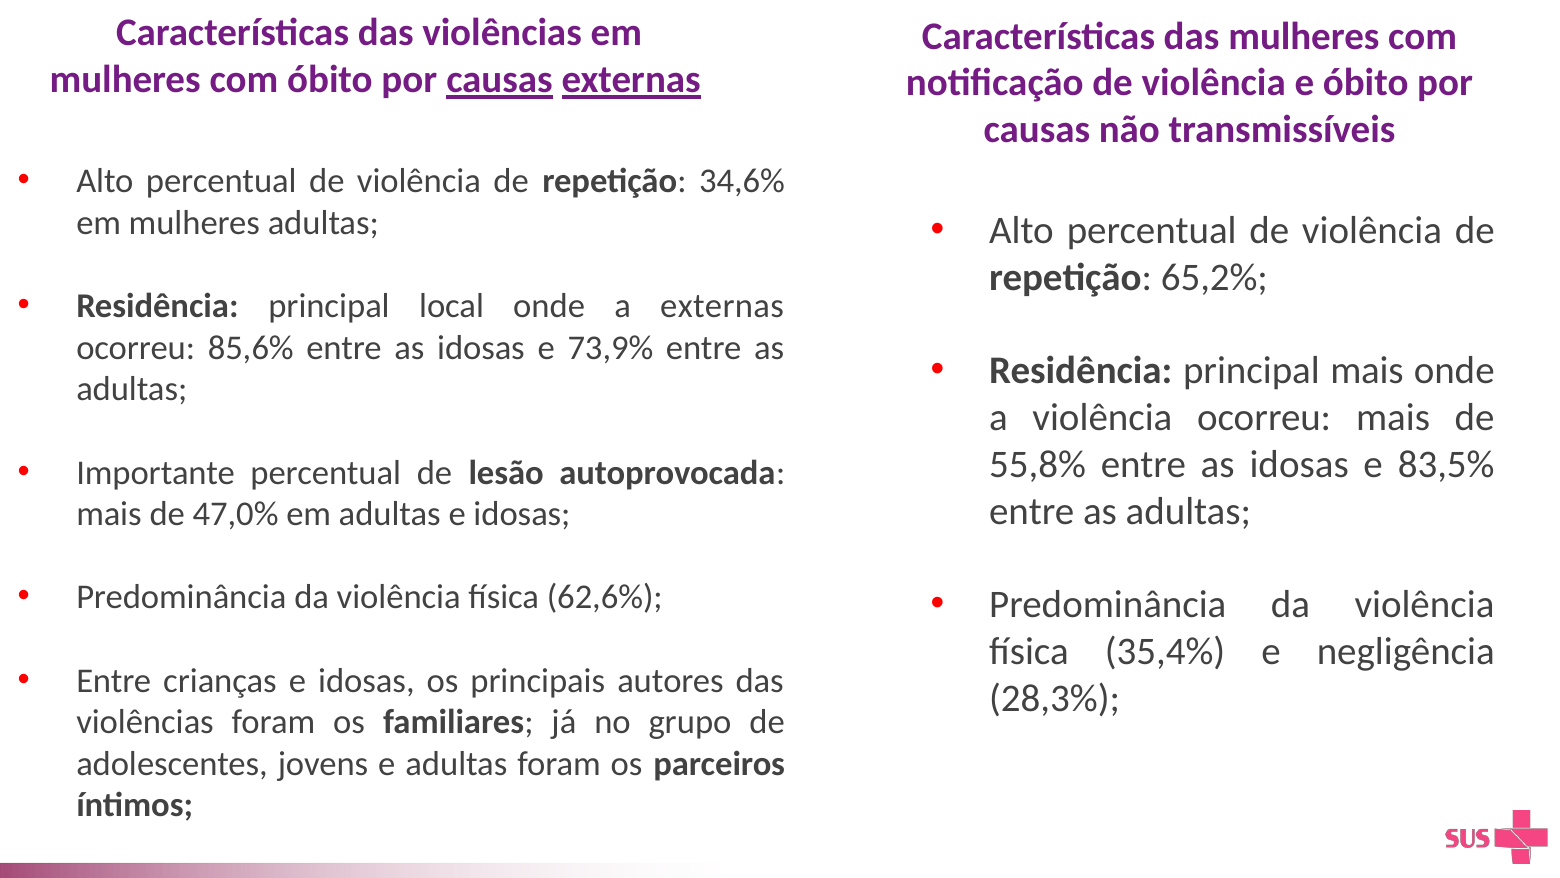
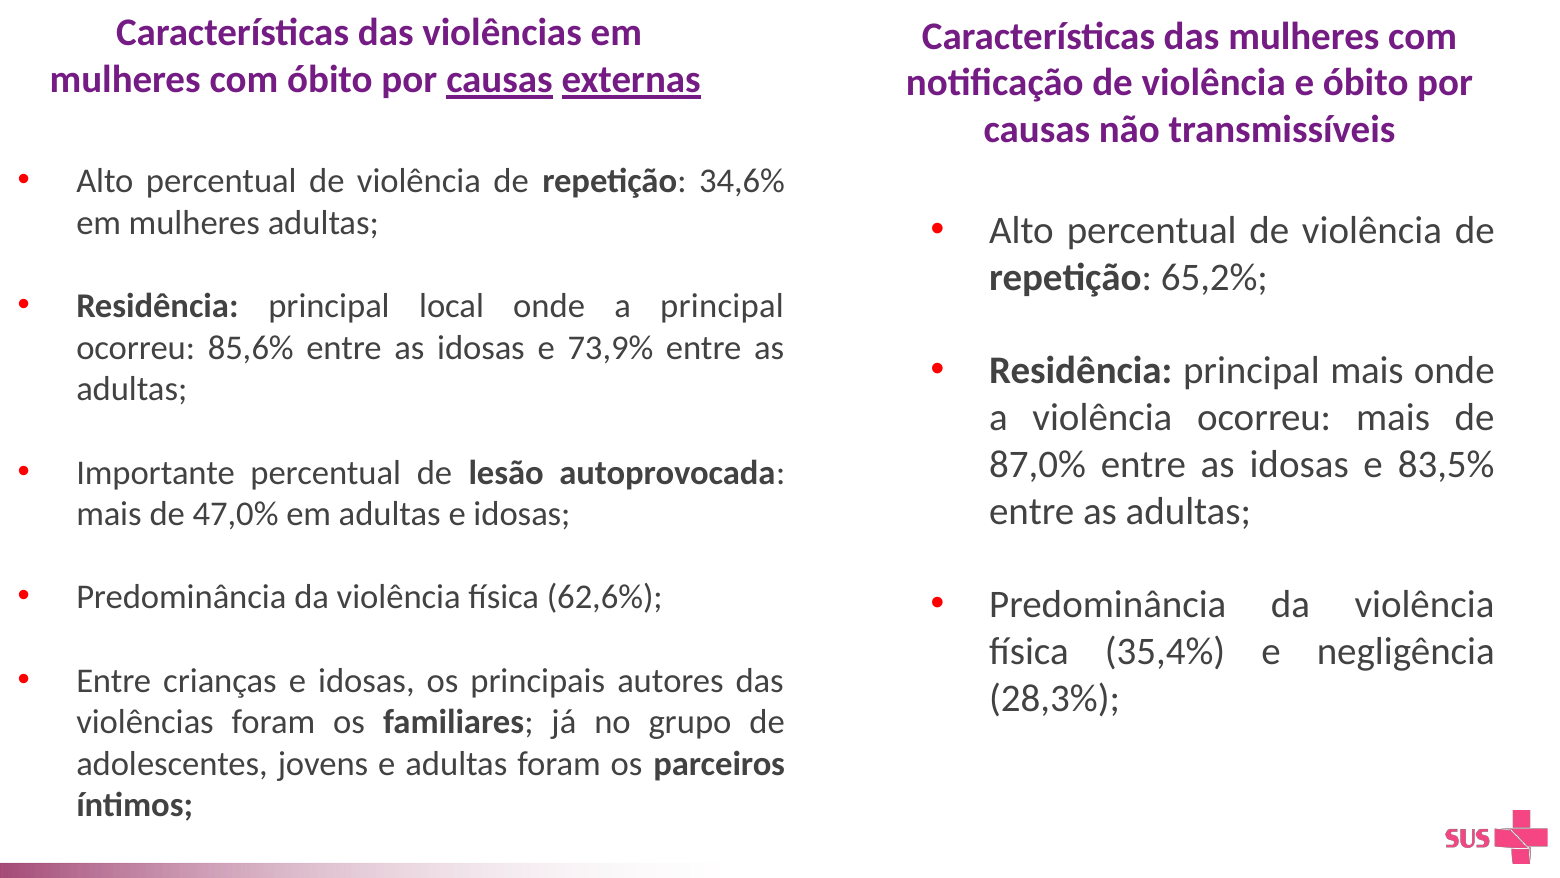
a externas: externas -> principal (722, 306)
55,8%: 55,8% -> 87,0% (1038, 464)
